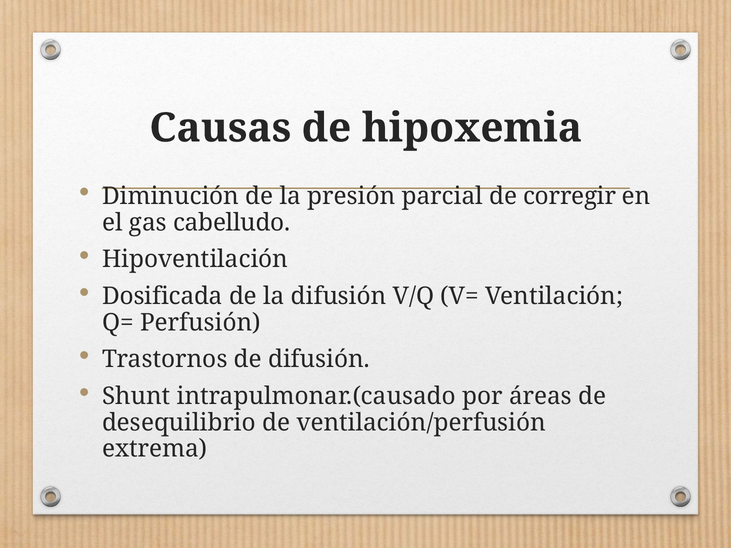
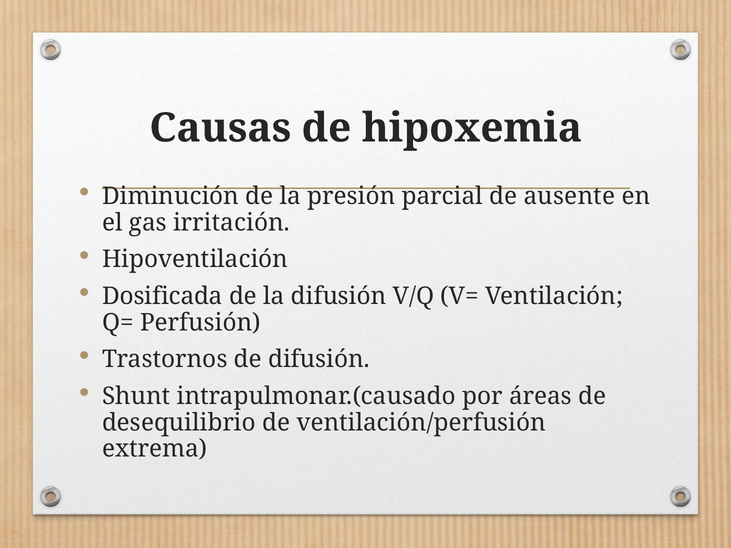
corregir: corregir -> ausente (569, 196)
cabelludo: cabelludo -> irritación (232, 223)
